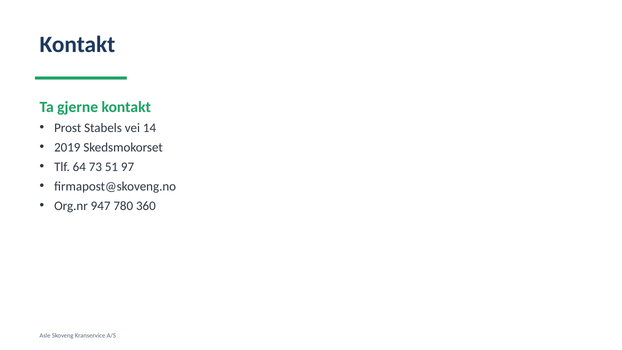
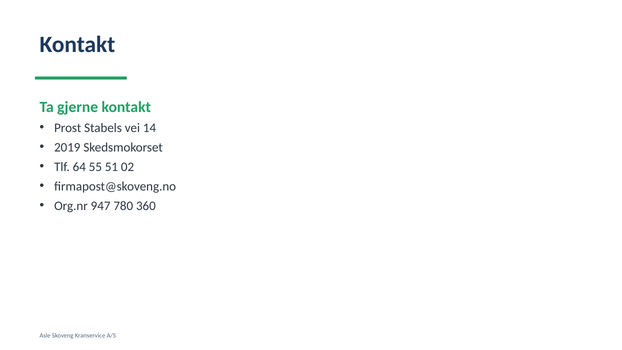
73: 73 -> 55 (95, 167)
97: 97 -> 02 (128, 167)
